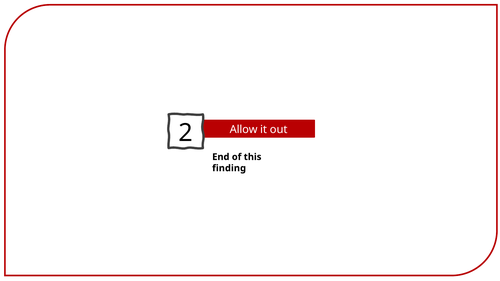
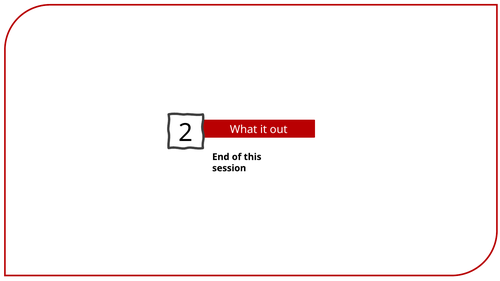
Allow: Allow -> What (244, 130)
finding: finding -> session (229, 168)
